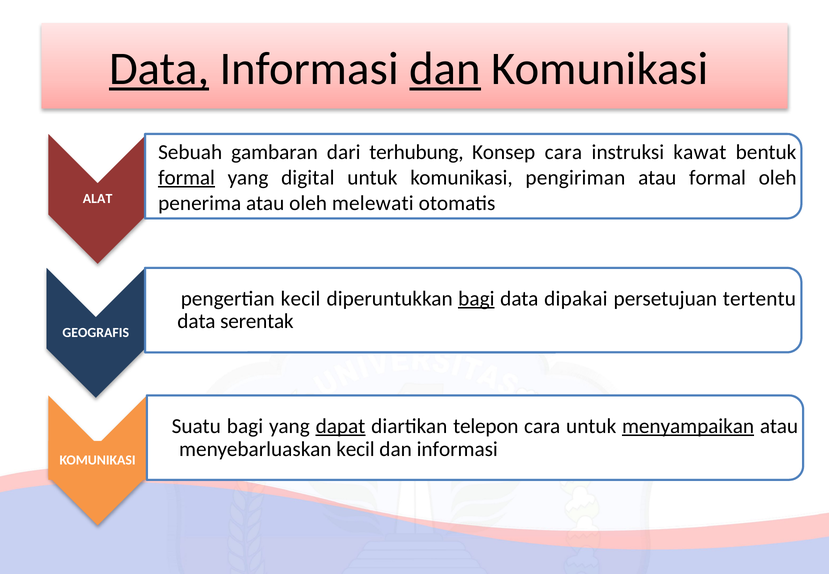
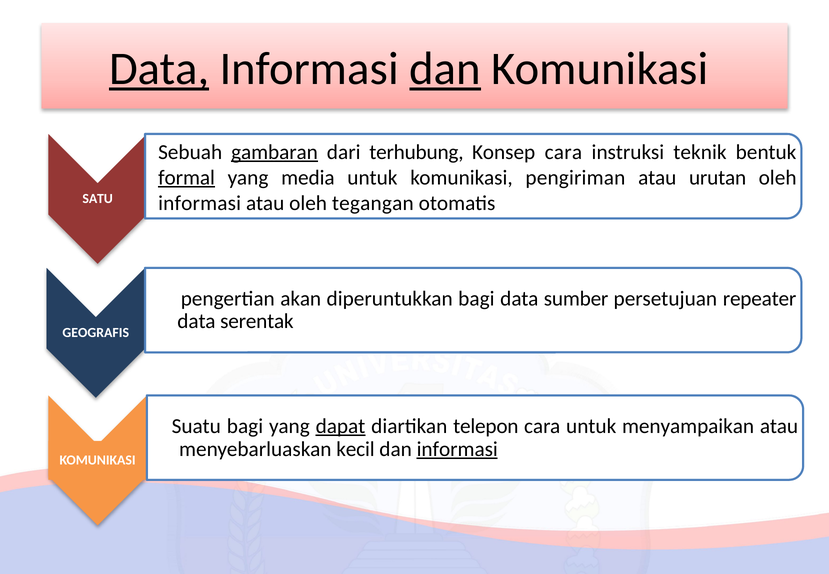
gambaran underline: none -> present (275, 152)
kawat: kawat -> teknik (700, 152)
digital: digital -> media (308, 178)
atau formal: formal -> urutan (718, 178)
ALAT: ALAT -> SATU (98, 199)
penerima: penerima -> informasi (200, 203)
melewati: melewati -> tegangan (373, 203)
pengertian kecil: kecil -> akan (301, 298)
bagi underline: present -> none (476, 298)
dipakai: dipakai -> sumber (576, 298)
tertentu: tertentu -> repeater (760, 298)
menyampaikan underline: present -> none (688, 426)
informasi underline: none -> present (457, 449)
